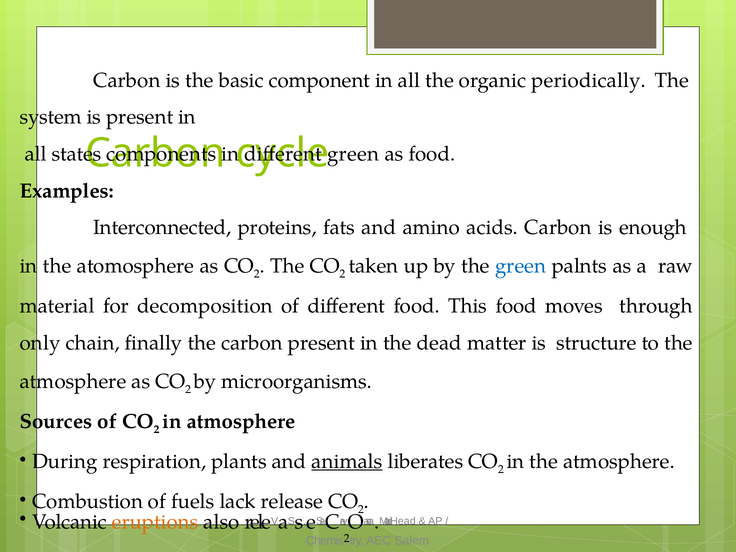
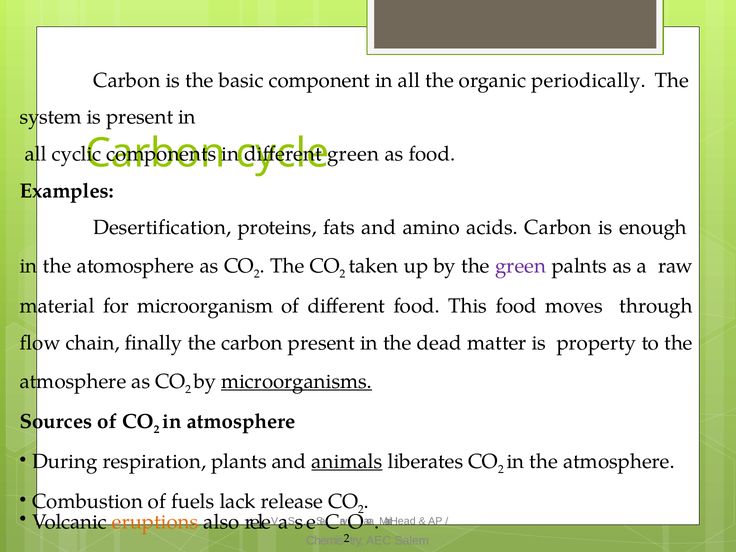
states: states -> cyclic (77, 154)
Interconnected: Interconnected -> Desertification (162, 228)
green colour: blue -> purple (521, 266)
decomposition: decomposition -> microorganism (205, 306)
only: only -> flow (40, 343)
structure: structure -> property (596, 343)
microorganisms underline: none -> present (297, 381)
